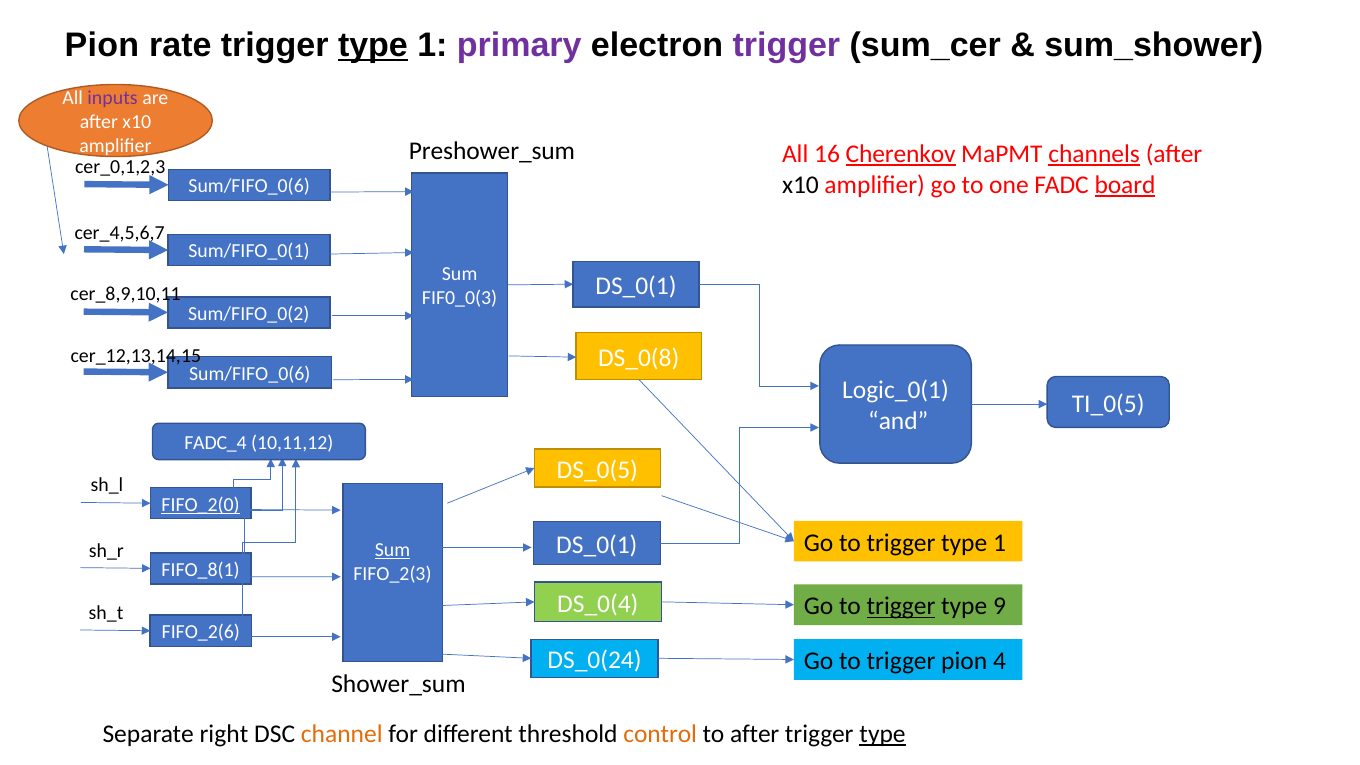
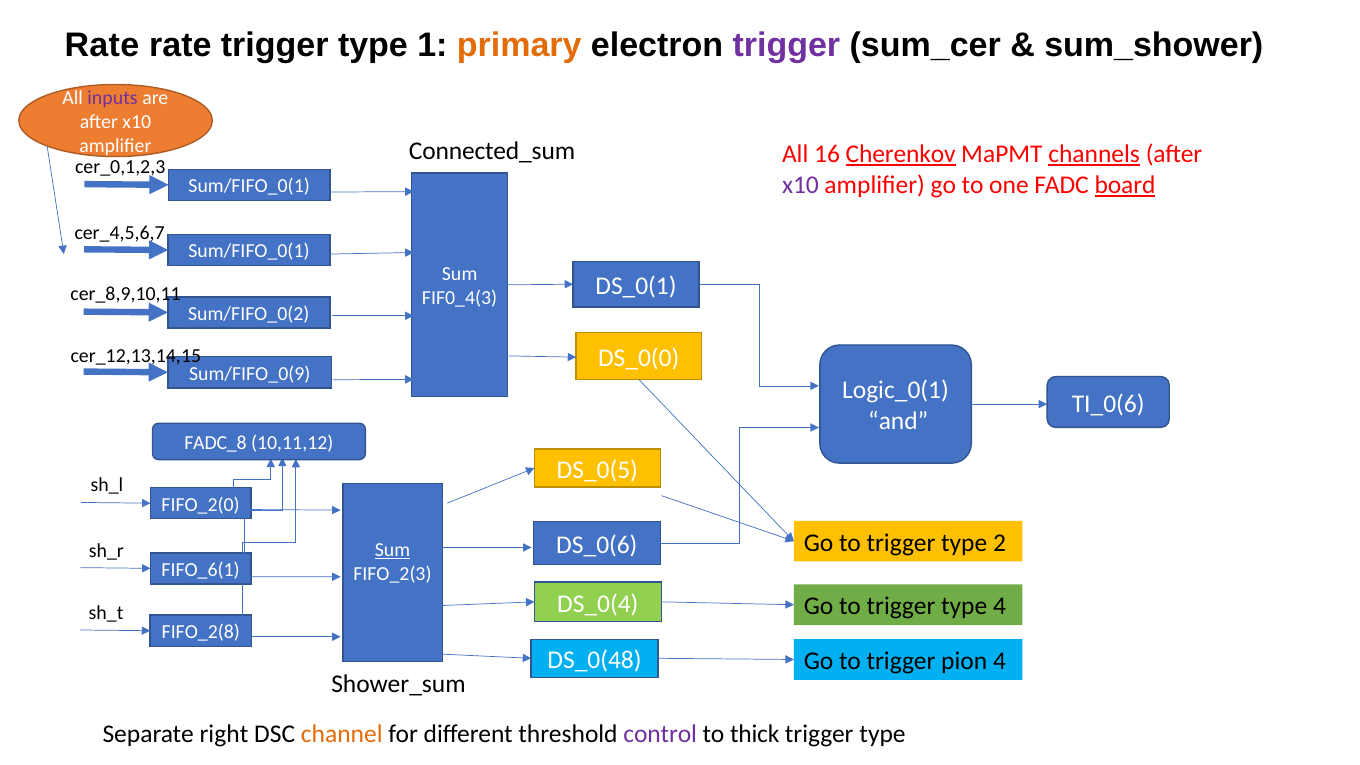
Pion: Pion -> Rate (102, 46)
type underline: present -> none (373, 46)
primary colour: purple -> orange (519, 46)
Preshower_sum: Preshower_sum -> Connected_sum (492, 151)
x10 colour: black -> purple (800, 185)
Sum/FIFO_0(6: Sum/FIFO_0(6 -> Sum/FIFO_0(1 (249, 186)
FIF0_0(3: FIF0_0(3 -> FIF0_4(3 (460, 298)
DS_0(8: DS_0(8 -> DS_0(0 (639, 358)
Sum/FIFO_0(6: Sum/FIFO_0(6 -> Sum/FIFO_0(9 (250, 374)
TI_0(5: TI_0(5 -> TI_0(6 (1108, 404)
FADC_4: FADC_4 -> FADC_8 (215, 443)
FIFO_2(0 underline: present -> none (201, 505)
to trigger type 1: 1 -> 2 (1000, 543)
DS_0(1: DS_0(1 -> DS_0(6 (597, 545)
FIFO_8(1: FIFO_8(1 -> FIFO_6(1 (201, 570)
trigger underline: present -> none (901, 607)
type 9: 9 -> 4 (1000, 607)
FIFO_2(6: FIFO_2(6 -> FIFO_2(8 (201, 632)
DS_0(24: DS_0(24 -> DS_0(48 (595, 660)
control colour: orange -> purple (660, 734)
to after: after -> thick (755, 734)
type underline: present -> none (883, 734)
